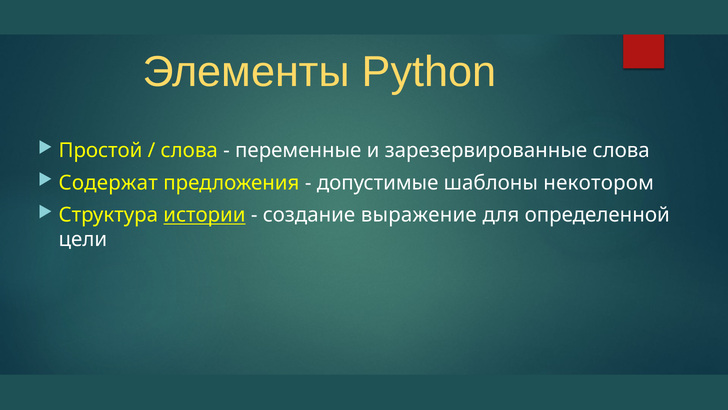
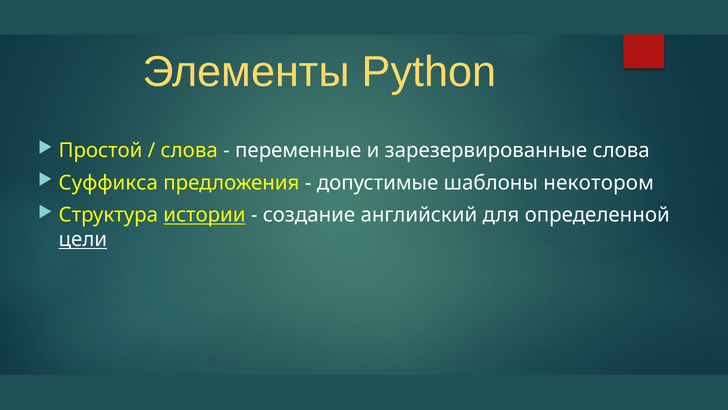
Содержат: Содержат -> Суффикса (108, 183)
выражение: выражение -> английский (419, 215)
цели underline: none -> present (83, 239)
